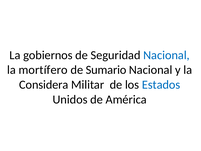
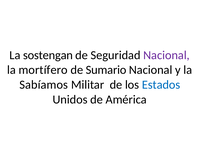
gobiernos: gobiernos -> sostengan (48, 55)
Nacional colour: blue -> purple (166, 55)
Considera: Considera -> Sabíamos (44, 85)
